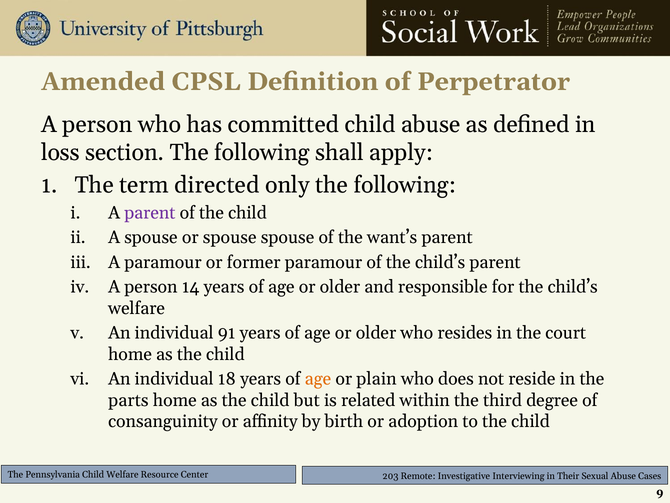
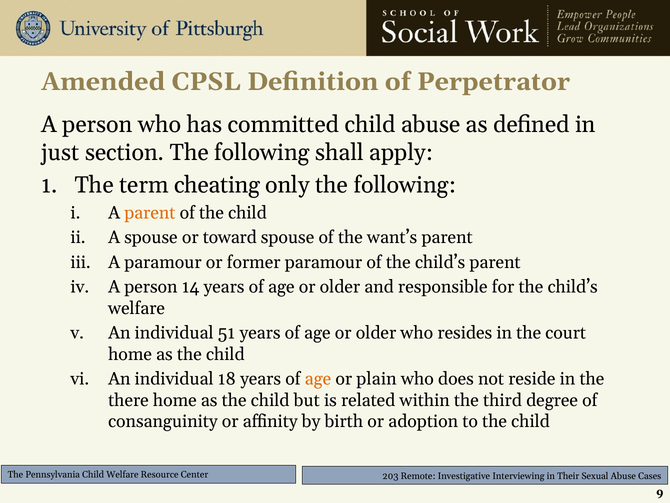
loss: loss -> just (60, 152)
directed: directed -> cheating (217, 185)
parent colour: purple -> orange (150, 213)
or spouse: spouse -> toward (230, 237)
91: 91 -> 51 (227, 333)
parts: parts -> there (128, 400)
